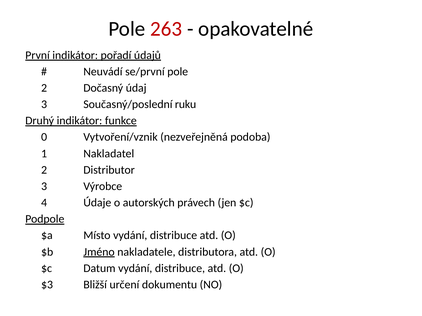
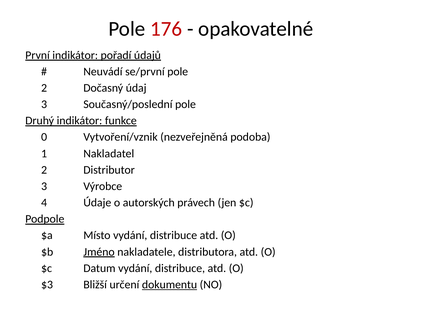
263: 263 -> 176 (166, 29)
Současný/poslední ruku: ruku -> pole (186, 104)
dokumentu underline: none -> present (170, 285)
